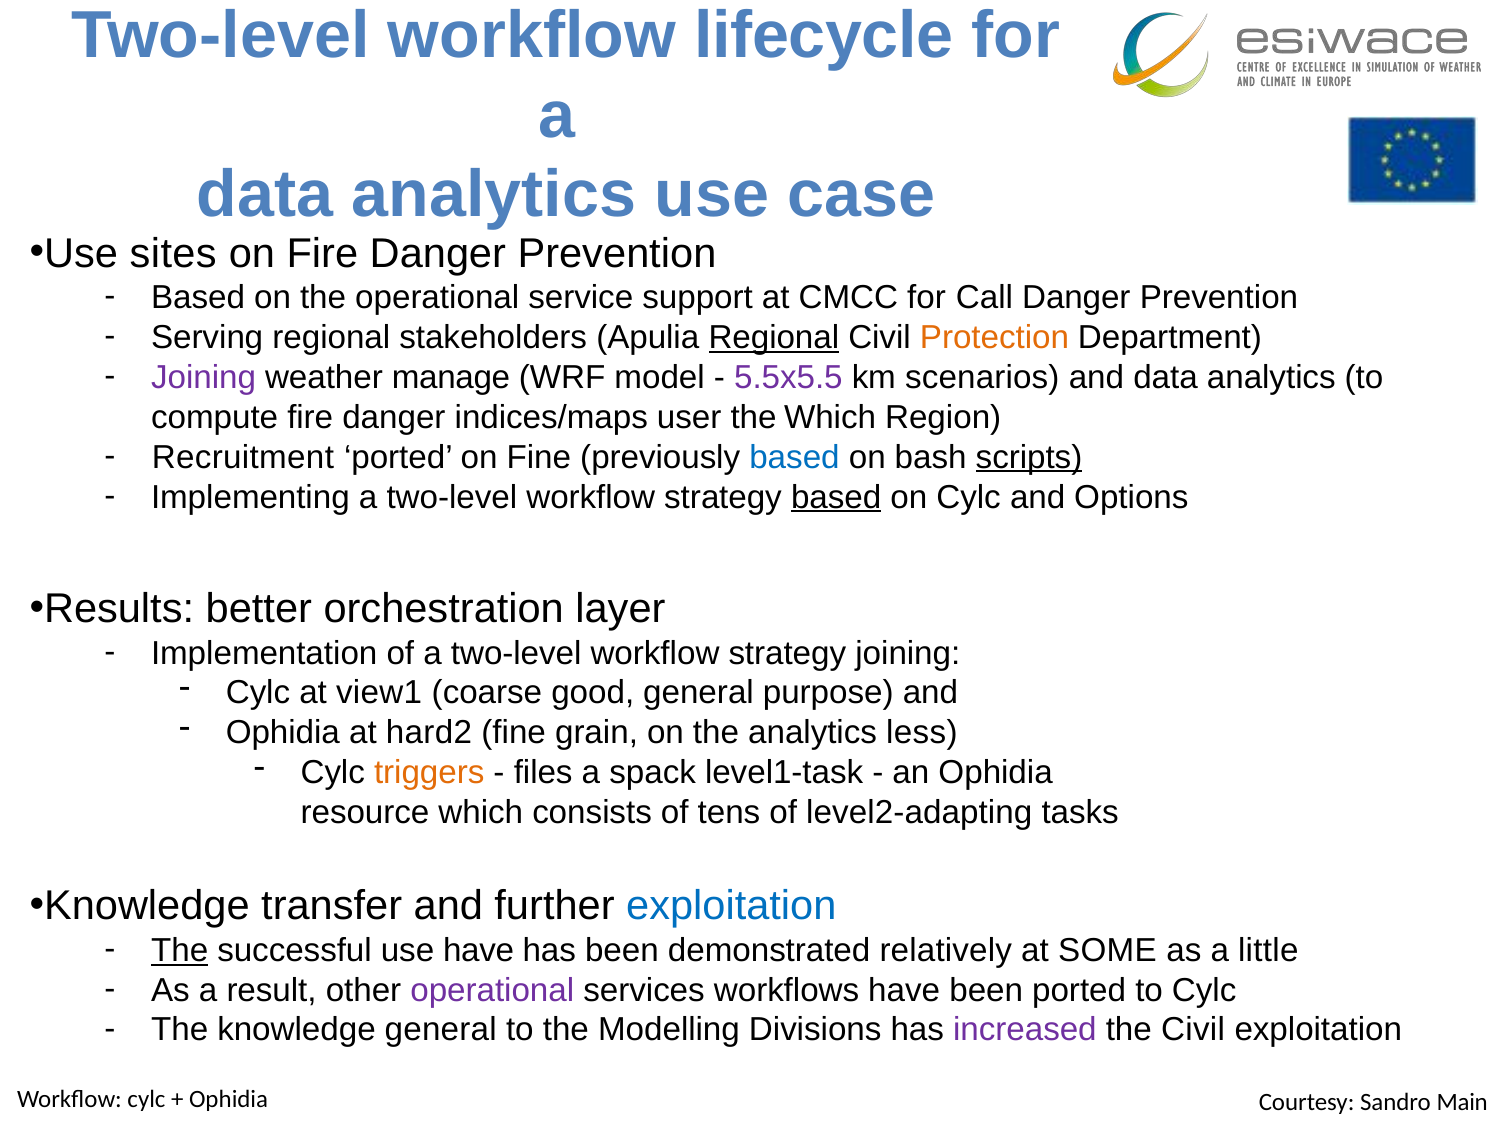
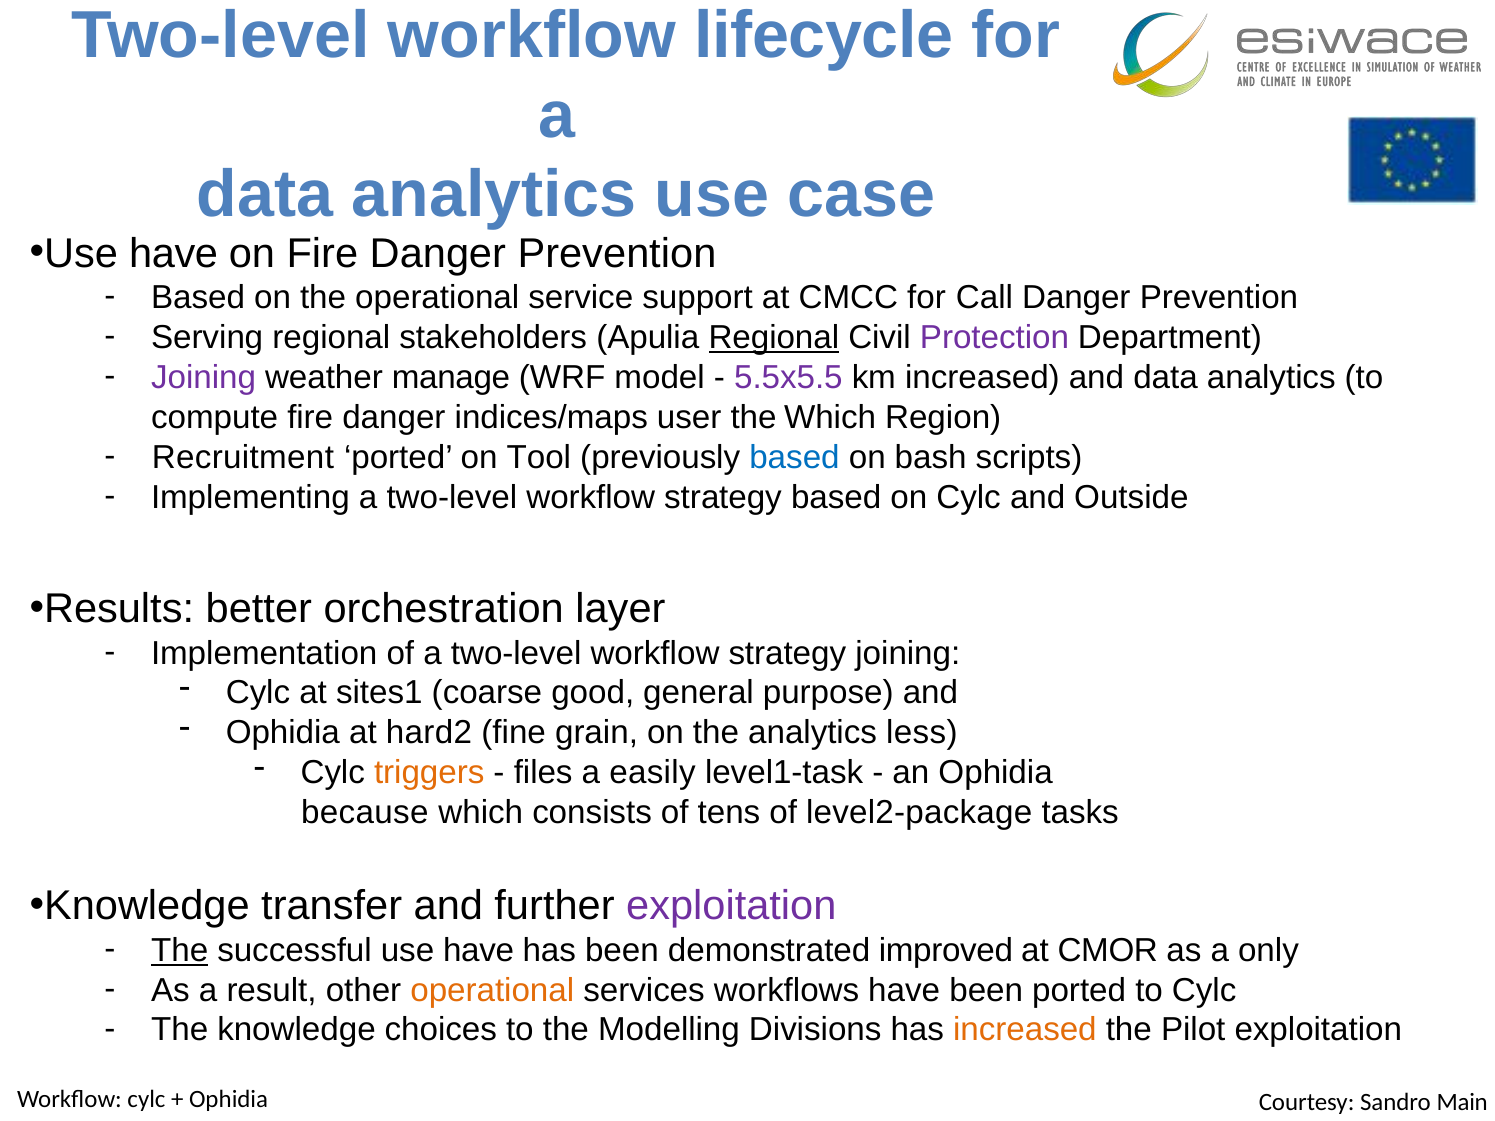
sites: sites -> have (174, 254)
Protection colour: orange -> purple (995, 338)
km scenarios: scenarios -> increased (982, 378)
on Fine: Fine -> Tool (539, 457)
scripts underline: present -> none (1029, 457)
based underline: present -> none (836, 497)
Options: Options -> Outside (1131, 497)
view1: view1 -> sites1 (379, 693)
spack: spack -> easily (652, 773)
resource: resource -> because (365, 813)
level2-adapting: level2-adapting -> level2-package (919, 813)
exploitation colour: blue -> purple (731, 906)
relatively: relatively -> improved (946, 951)
SOME: SOME -> CMOR (1108, 951)
little: little -> only (1268, 951)
operational colour: purple -> orange (492, 990)
knowledge general: general -> choices (441, 1030)
increased colour: purple -> orange (1025, 1030)
the Civil: Civil -> Pilot (1193, 1030)
